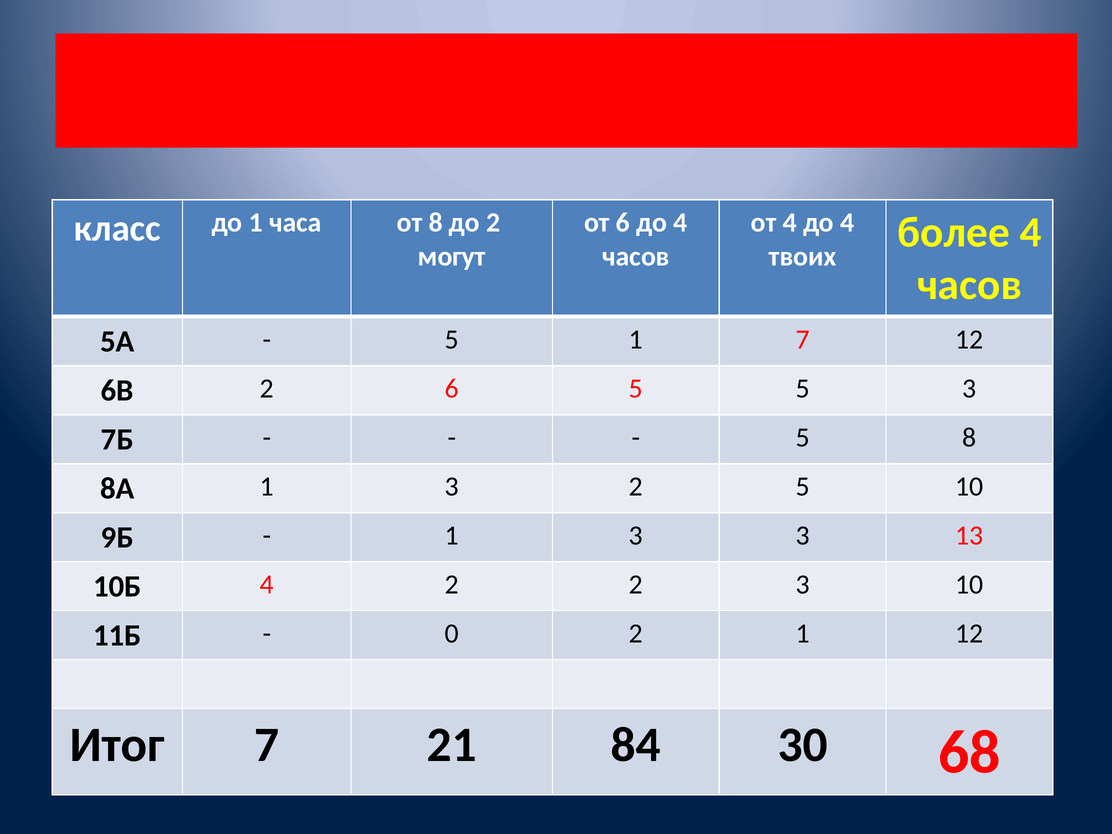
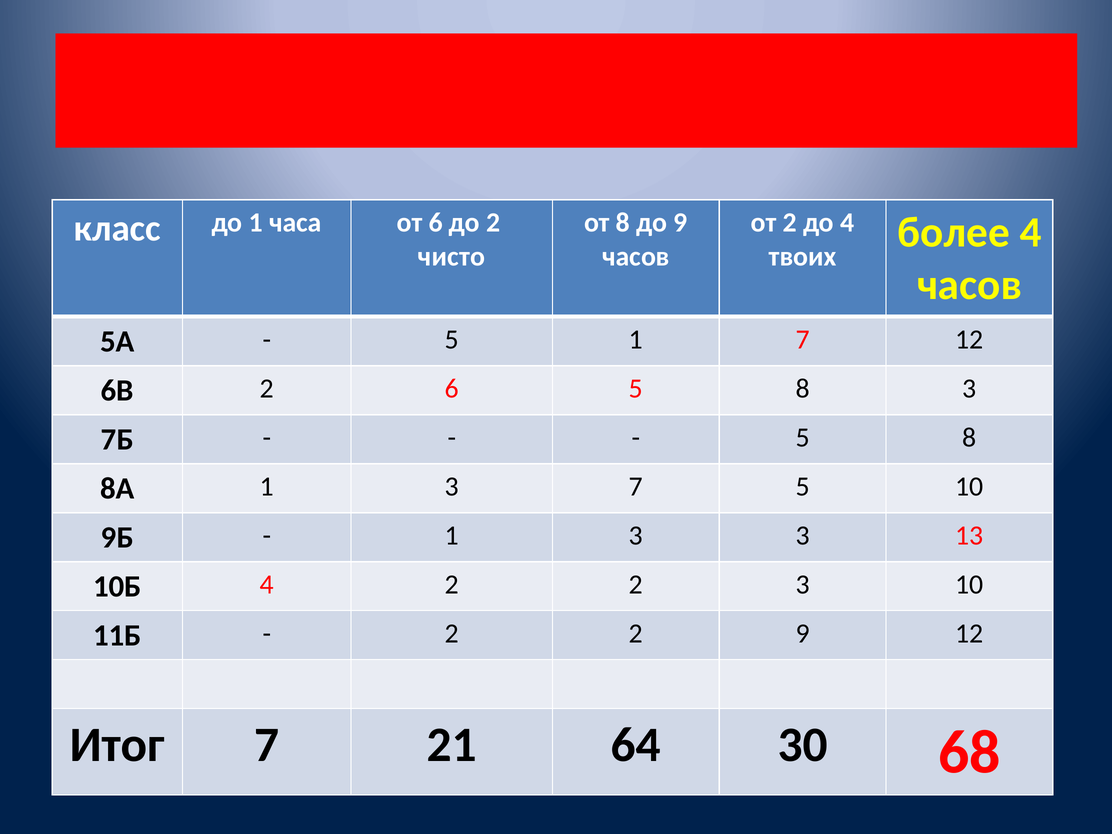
от 6: 6 -> 8 (623, 223)
4: 4 -> 9 (680, 223)
от 4: 4 -> 2 (790, 223)
от 8: 8 -> 6 (436, 223)
могут: могут -> чисто (452, 257)
6 5 5: 5 -> 8 (803, 389)
3 2: 2 -> 7 (636, 486)
0: 0 -> 2 (452, 633)
2 1: 1 -> 9 (803, 633)
84: 84 -> 64 (636, 745)
